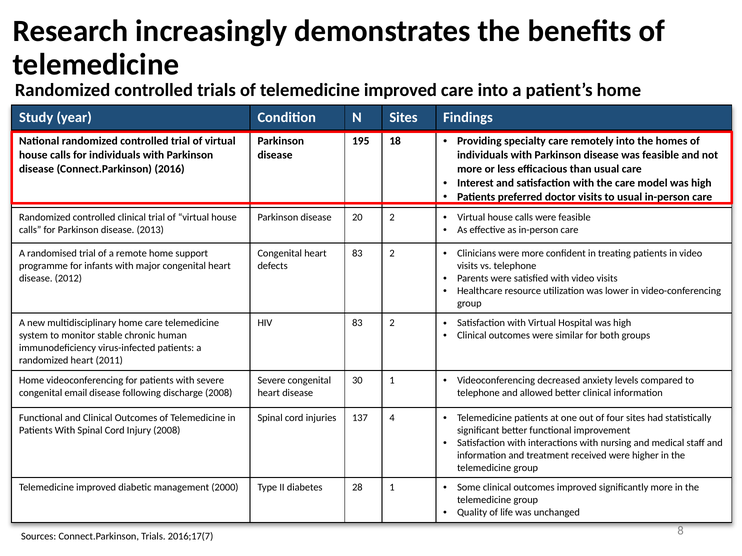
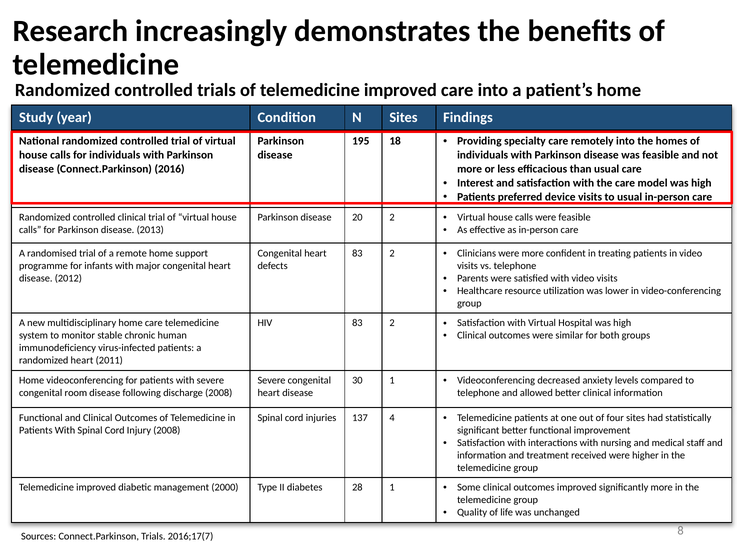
doctor: doctor -> device (560, 197)
email: email -> room (76, 393)
